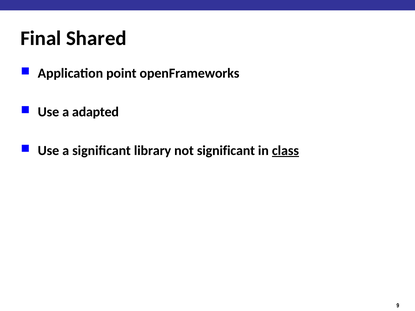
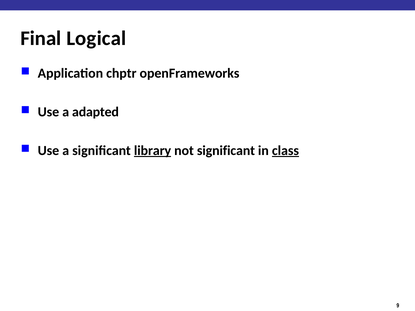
Shared: Shared -> Logical (96, 39)
point: point -> chptr (121, 73)
library underline: none -> present (153, 151)
